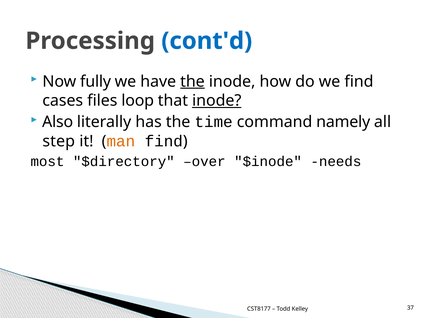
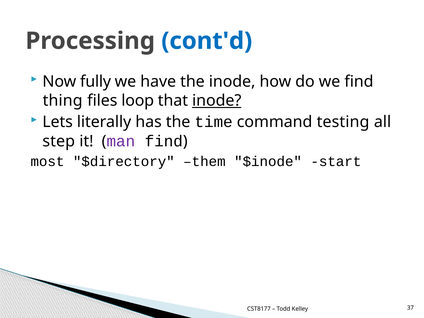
the underline: present -> none (192, 81)
cases: cases -> thing (63, 101)
Also: Also -> Lets (58, 122)
namely: namely -> testing (343, 122)
man colour: orange -> purple (121, 141)
over: over -> them (204, 161)
needs: needs -> start (336, 161)
